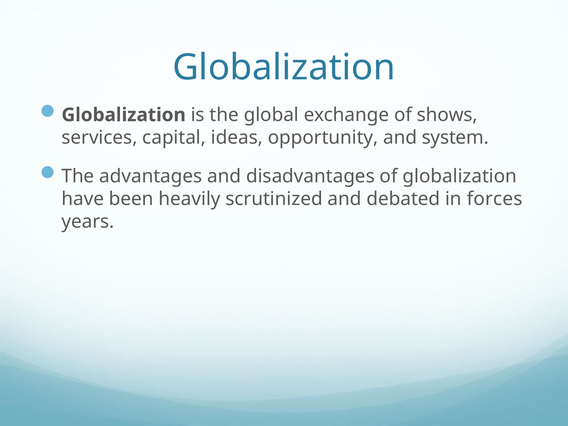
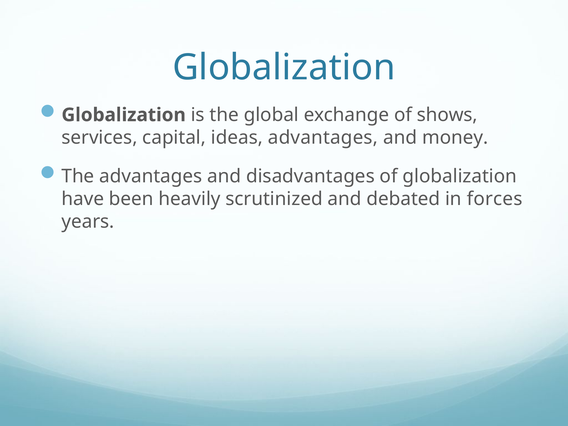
ideas opportunity: opportunity -> advantages (323, 138)
system: system -> money (455, 138)
